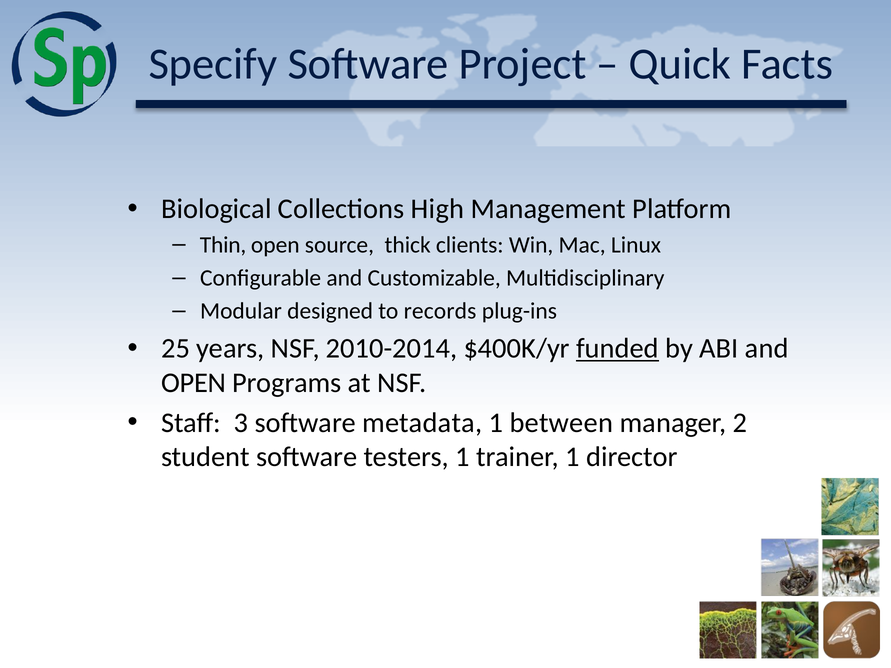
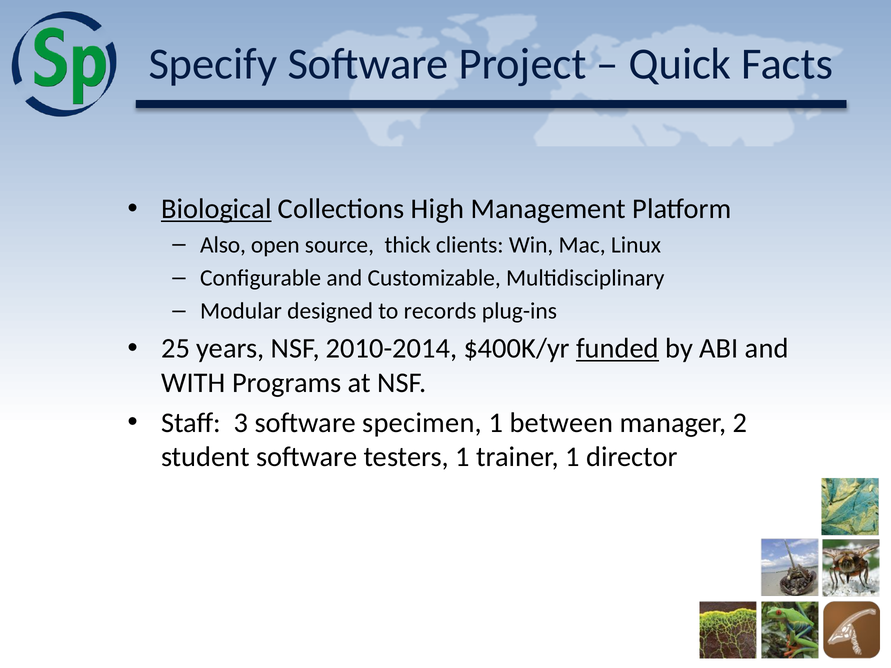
Biological underline: none -> present (216, 209)
Thin: Thin -> Also (223, 245)
OPEN: OPEN -> WITH (193, 383)
metadata: metadata -> specimen (422, 423)
